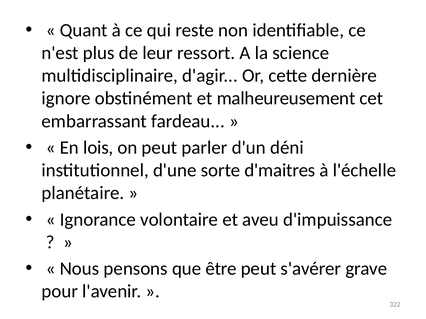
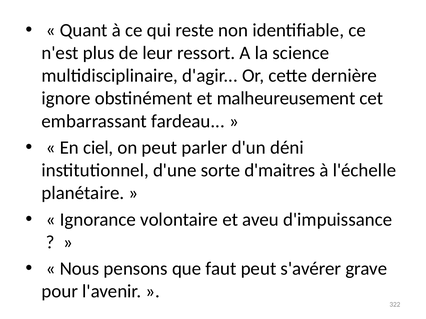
lois: lois -> ciel (98, 148)
être: être -> faut (221, 269)
